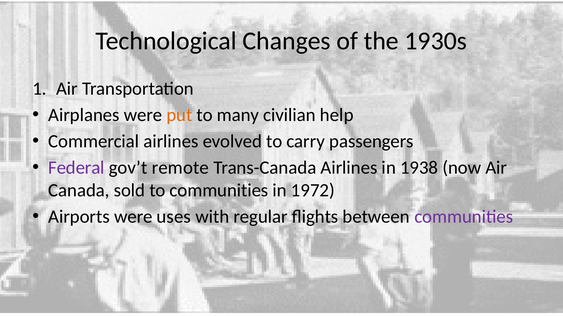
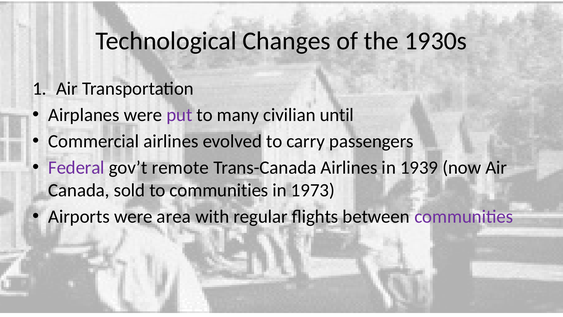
put colour: orange -> purple (179, 115)
help: help -> until (337, 115)
1938: 1938 -> 1939 (419, 167)
1972: 1972 -> 1973 (313, 190)
uses: uses -> area (174, 216)
